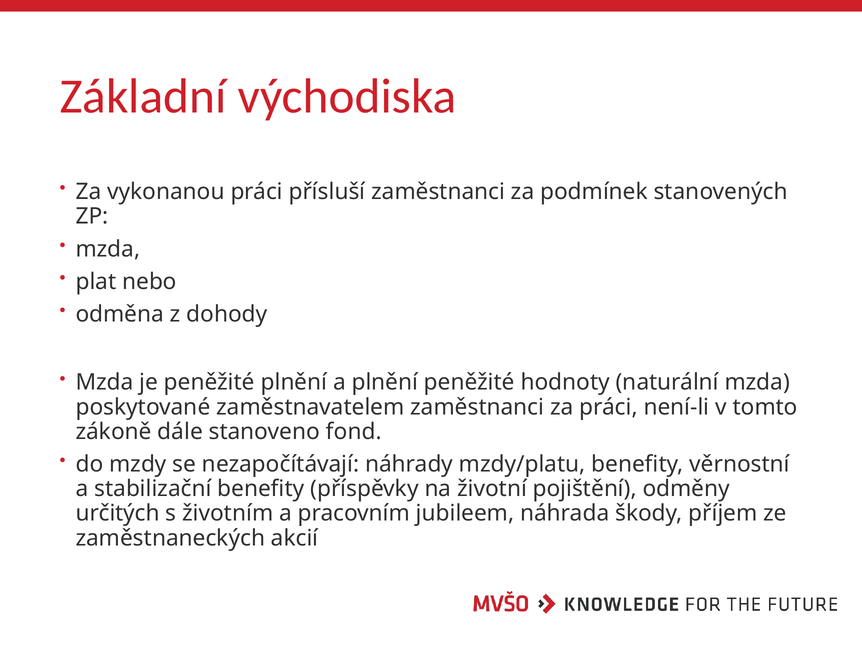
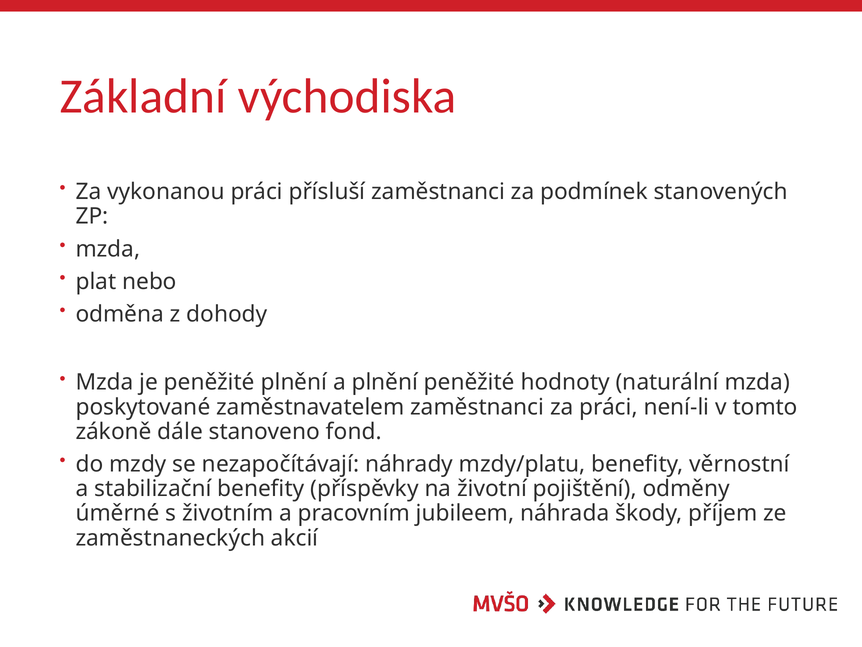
určitých: určitých -> úměrné (118, 513)
